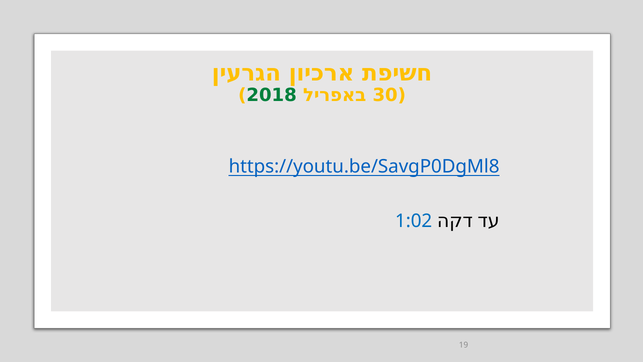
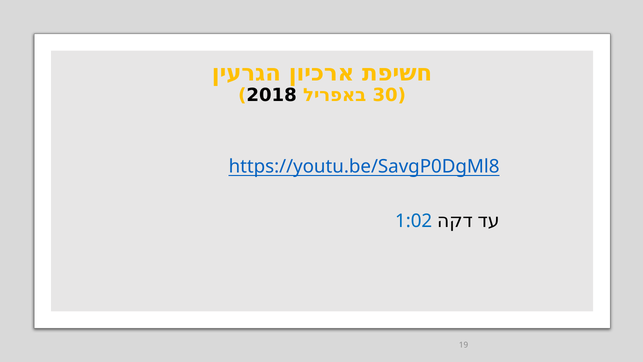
2018 colour: green -> black (272, 95)
